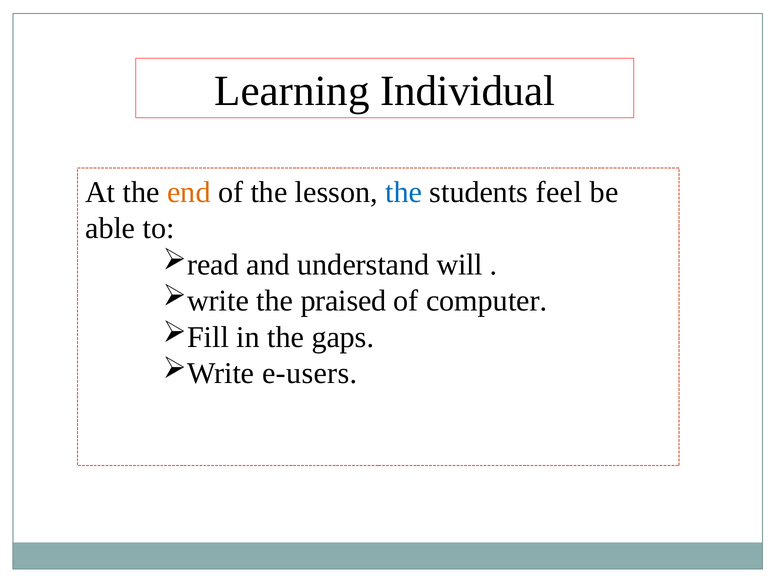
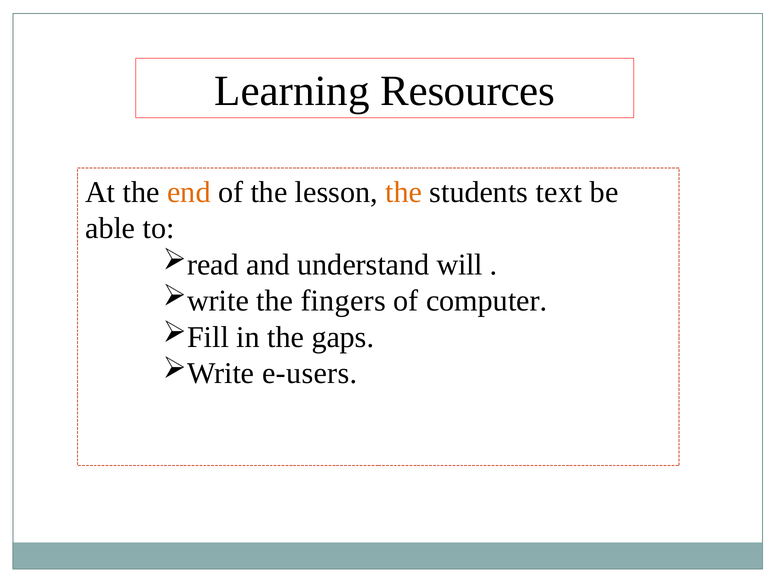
Individual: Individual -> Resources (468, 91)
the colour: blue -> orange (404, 192)
feel: feel -> text (559, 192)
praised: praised -> fingers (343, 301)
